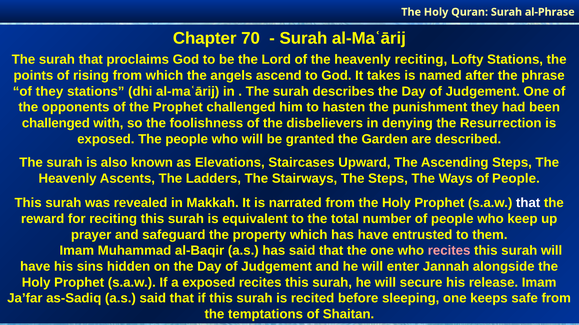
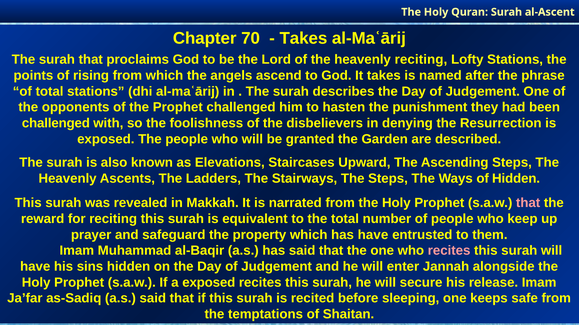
al-Phrase: al-Phrase -> al-Ascent (550, 12)
Surah: Surah -> Takes (303, 38)
of they: they -> total (50, 92)
Ways of People: People -> Hidden (516, 179)
that colour: white -> pink (528, 203)
